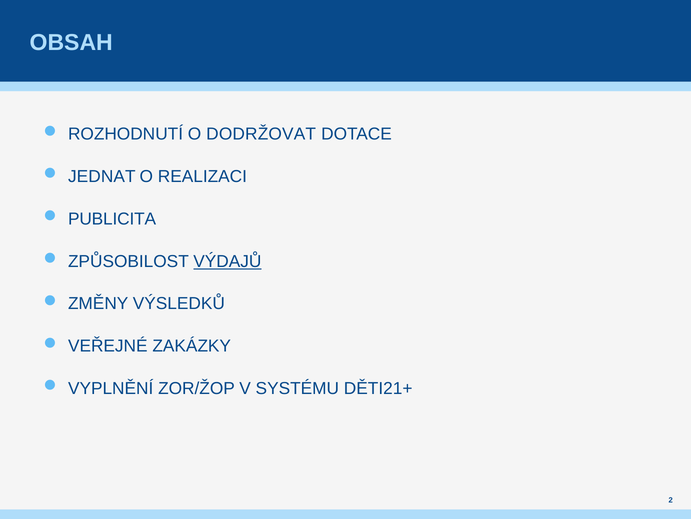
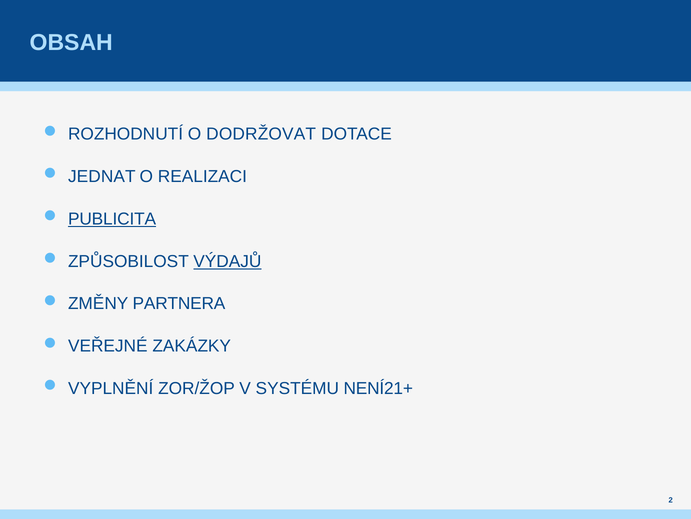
PUBLICITA underline: none -> present (112, 219)
VÝSLEDKŮ: VÝSLEDKŮ -> PARTNERA (179, 303)
DĚTI21+: DĚTI21+ -> NENÍ21+ (378, 388)
